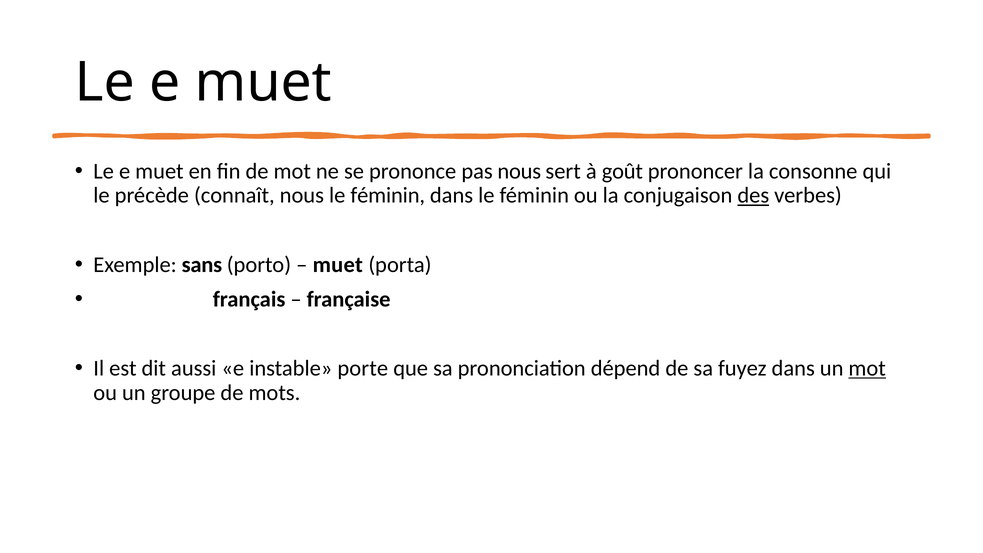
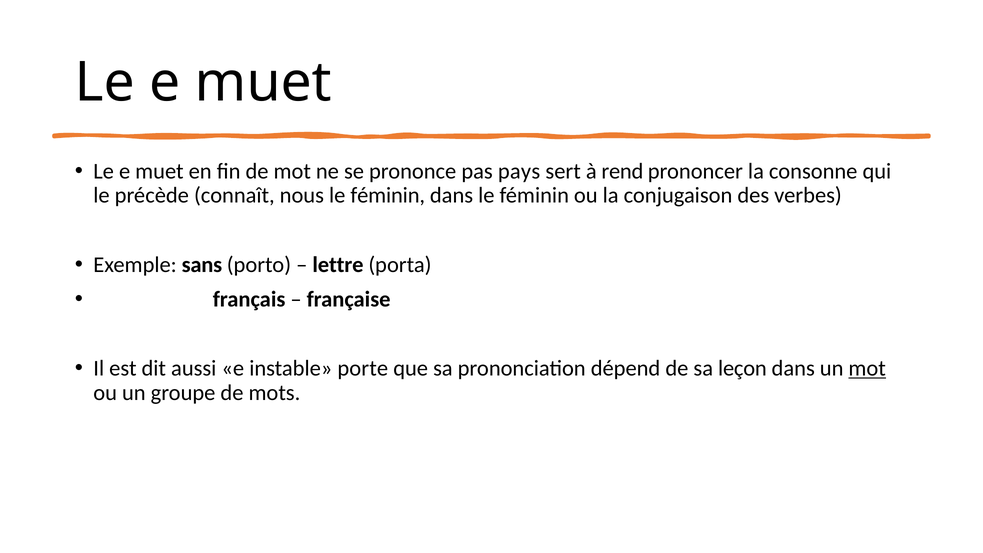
pas nous: nous -> pays (519, 171)
goût: goût -> rend (622, 171)
des underline: present -> none (753, 196)
muet: muet -> lettre (338, 265)
fuyez: fuyez -> leçon (742, 368)
